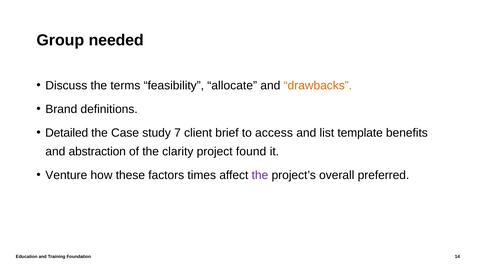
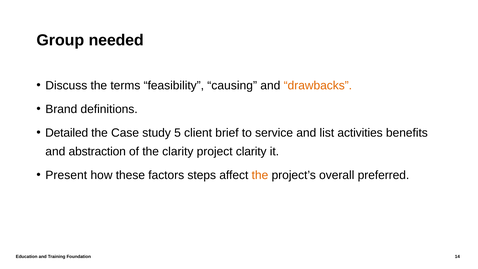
allocate: allocate -> causing (232, 86)
7: 7 -> 5 (178, 133)
access: access -> service (274, 133)
template: template -> activities (360, 133)
project found: found -> clarity (251, 152)
Venture: Venture -> Present (66, 175)
times: times -> steps (202, 175)
the colour: purple -> orange (260, 175)
